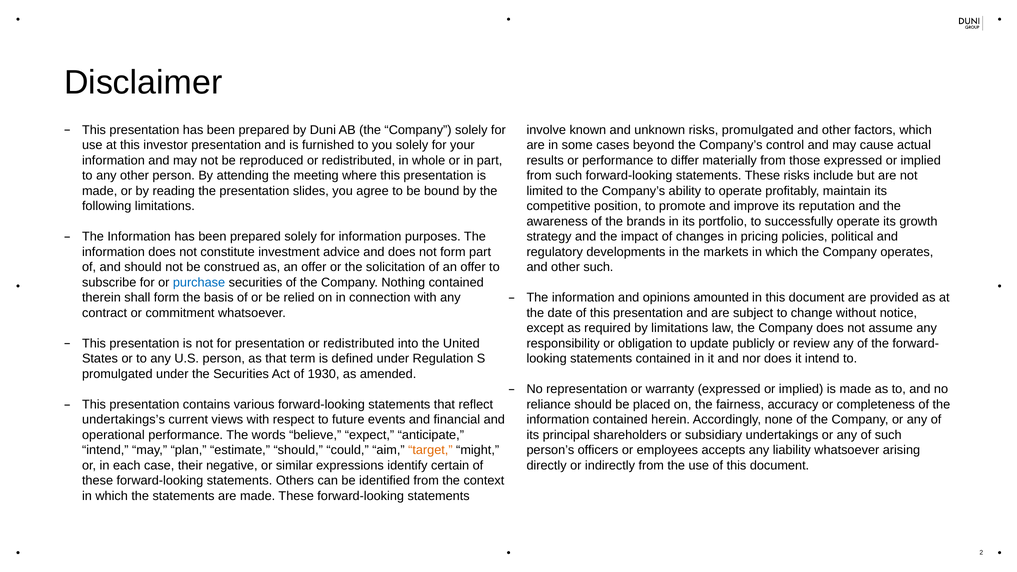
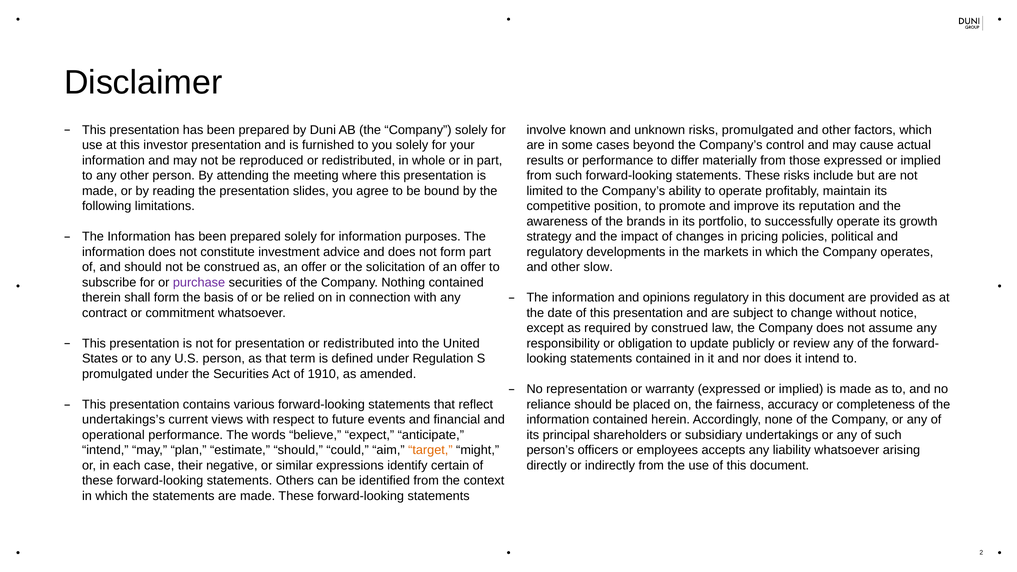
other such: such -> slow (598, 267)
purchase colour: blue -> purple (199, 282)
opinions amounted: amounted -> regulatory (721, 298)
by limitations: limitations -> construed (680, 328)
1930: 1930 -> 1910 (324, 374)
